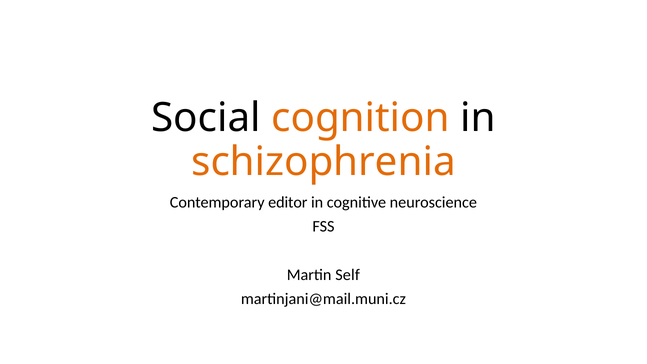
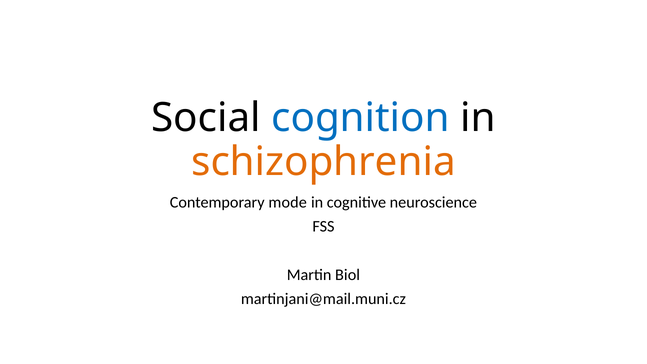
cognition colour: orange -> blue (361, 118)
editor: editor -> mode (288, 202)
Self: Self -> Biol (348, 275)
